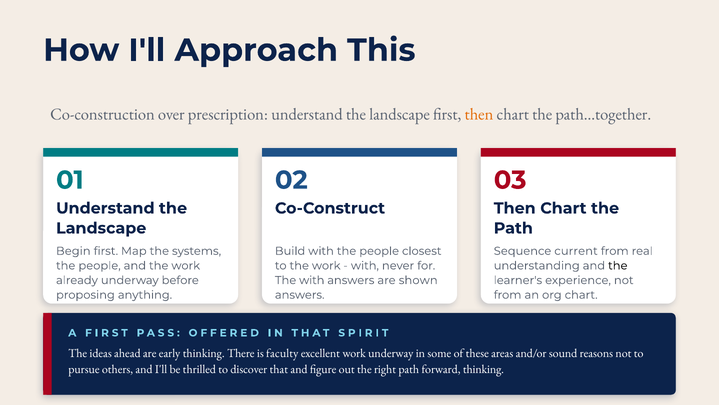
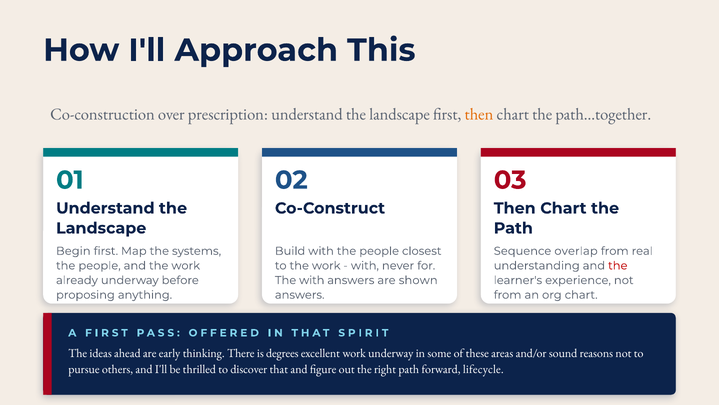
current: current -> overlap (576, 251)
the colour: black -> red (618, 265)
faculty: faculty -> degrees (282, 353)
forward thinking: thinking -> lifecycle (483, 369)
